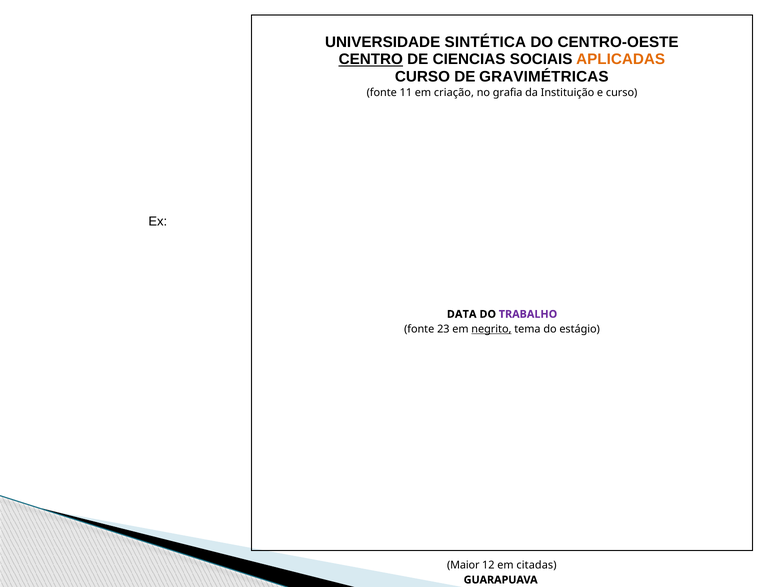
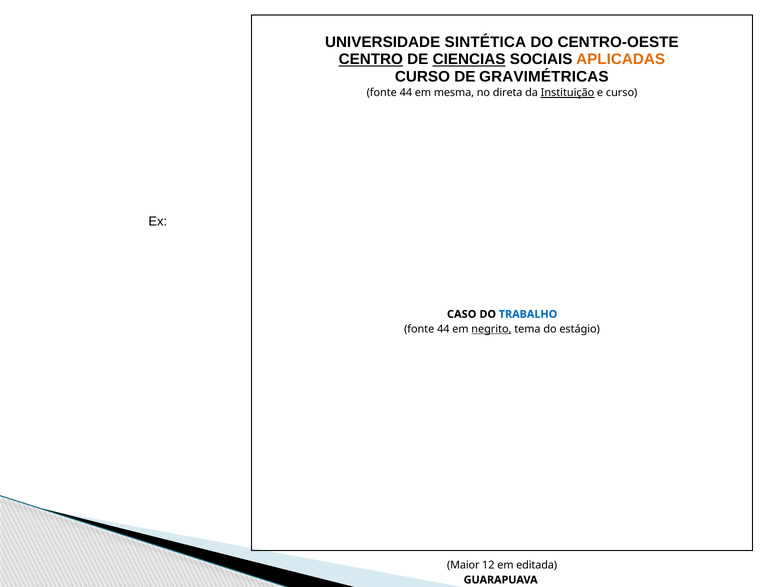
CIENCIAS underline: none -> present (469, 59)
11: 11 -> 44 (406, 93)
criação: criação -> mesma (454, 93)
grafia: grafia -> direta (508, 93)
Instituição underline: none -> present (568, 93)
DATA: DATA -> CASO (462, 314)
TRABALHO colour: purple -> blue (528, 314)
23: 23 -> 44 (443, 329)
citadas: citadas -> editada (537, 565)
